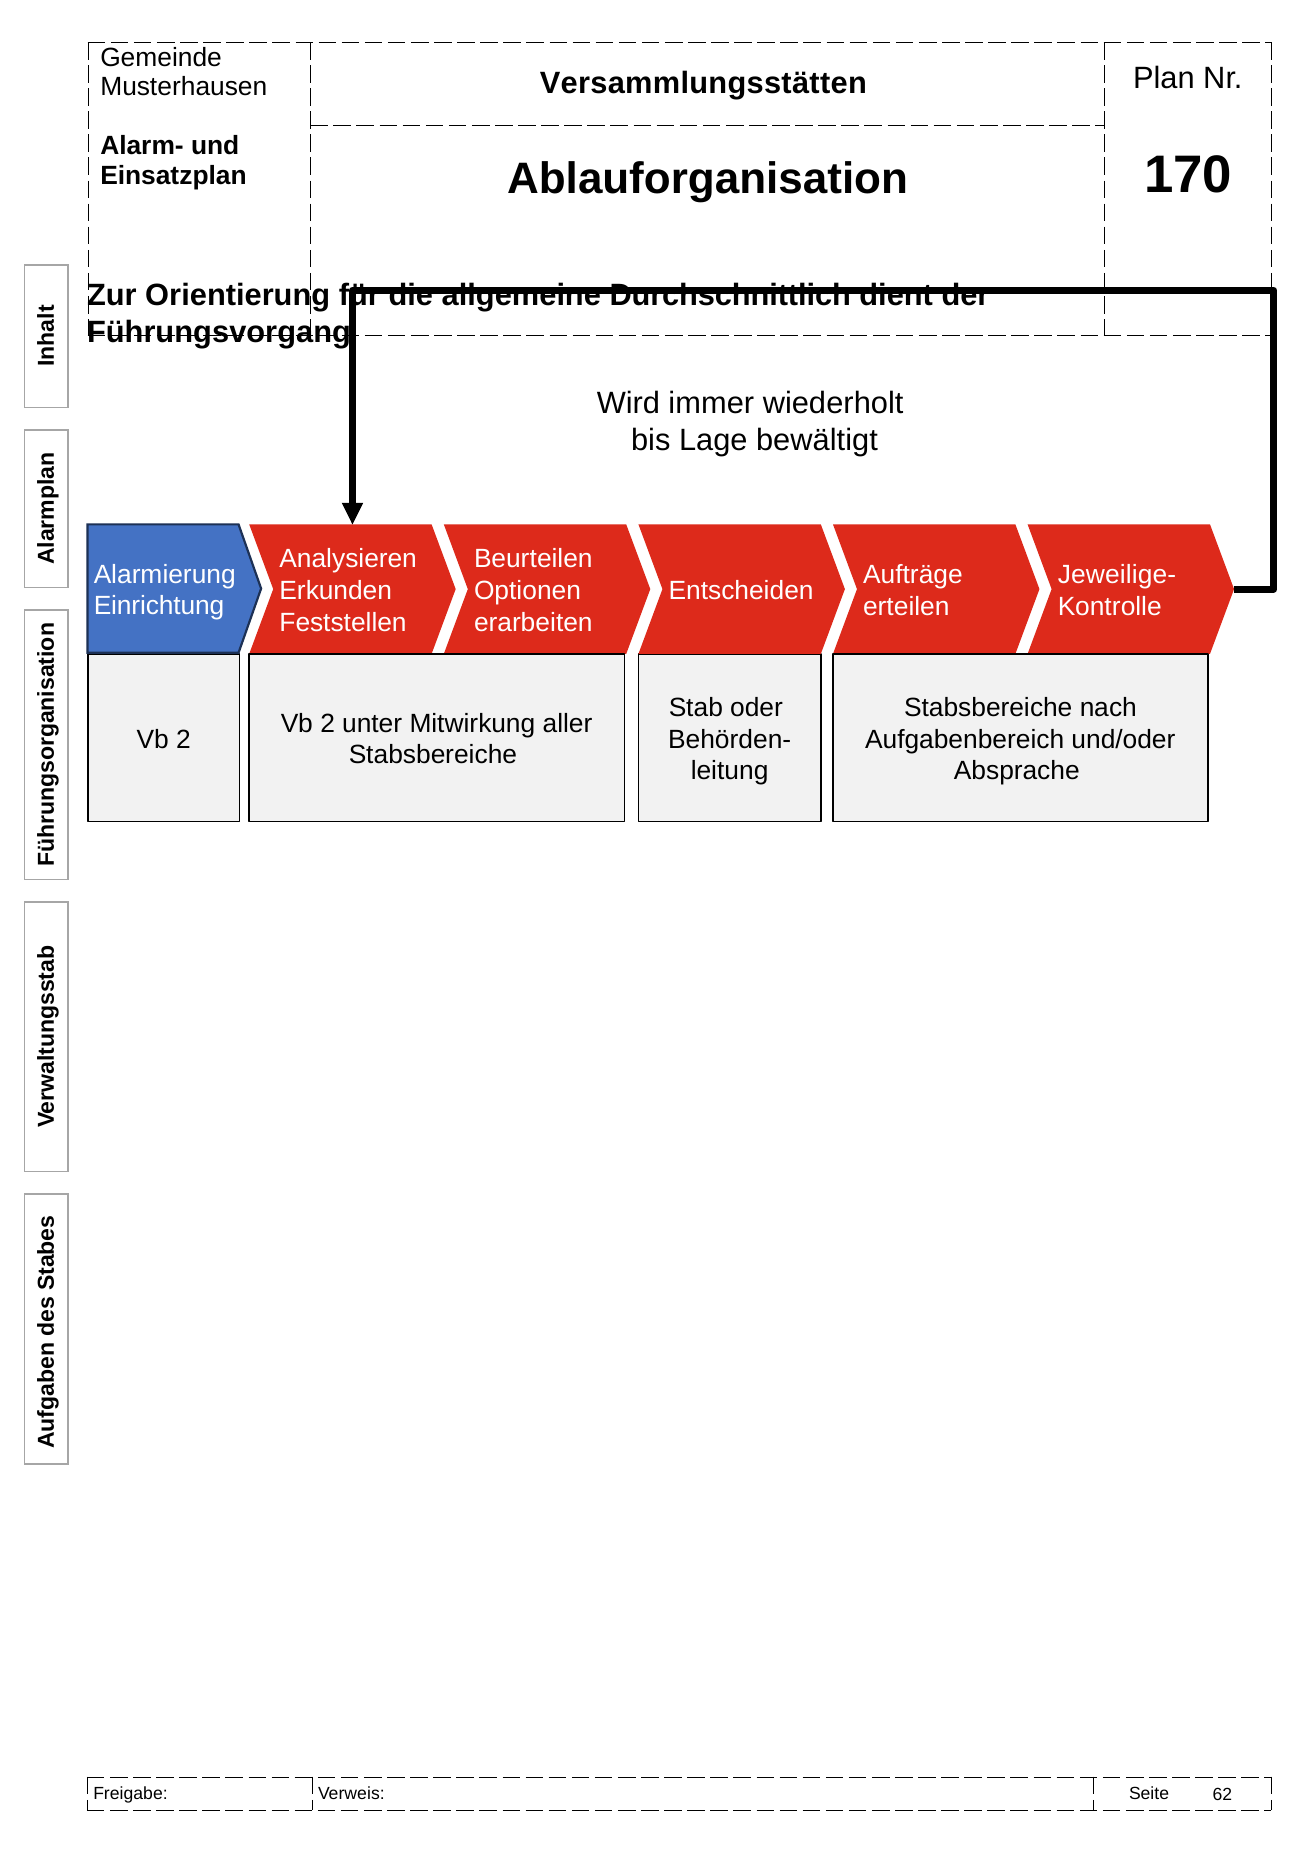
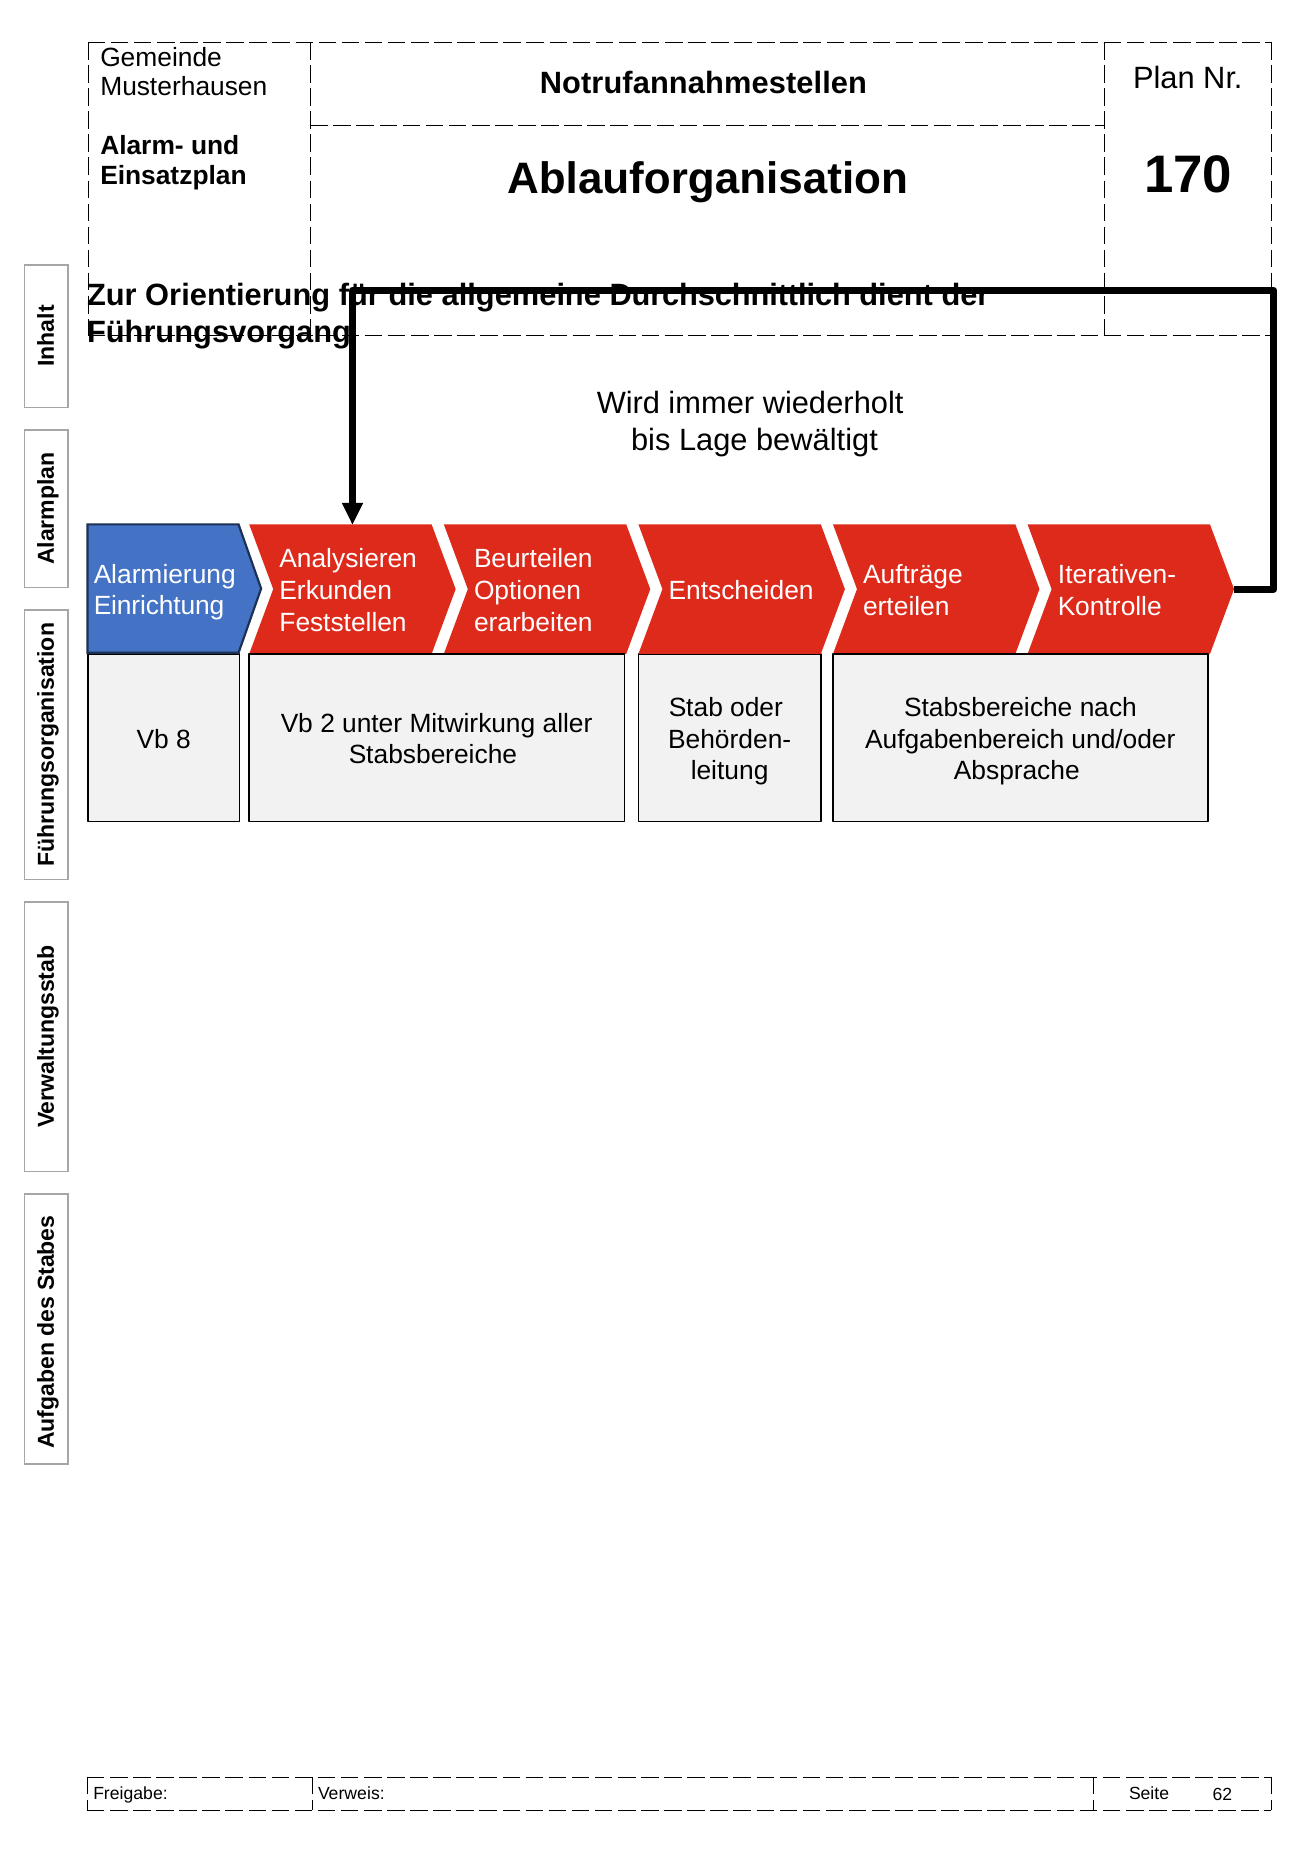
Versammlungsstätten: Versammlungsstätten -> Notrufannahmestellen (703, 84)
Jeweilige-: Jeweilige- -> Iterativen- (1117, 575)
2: 2 -> 8 (183, 740)
